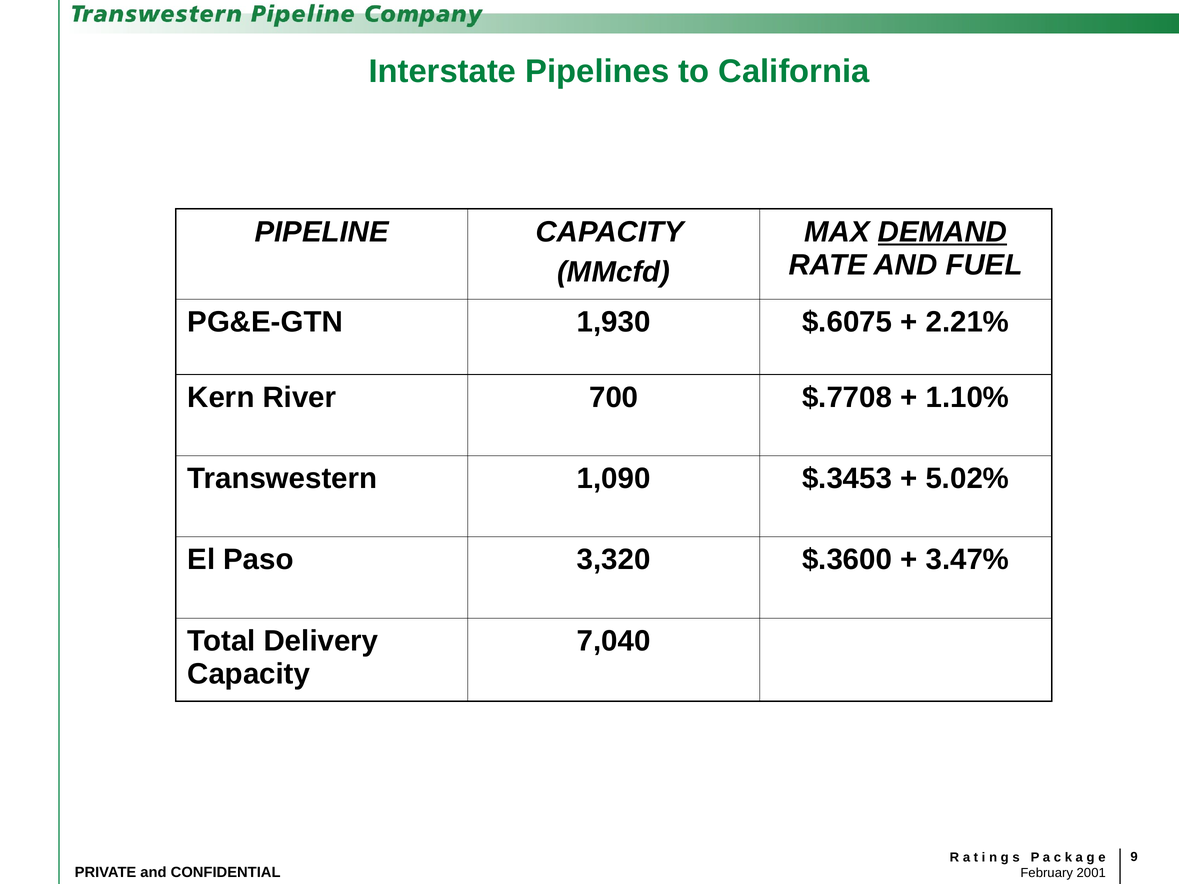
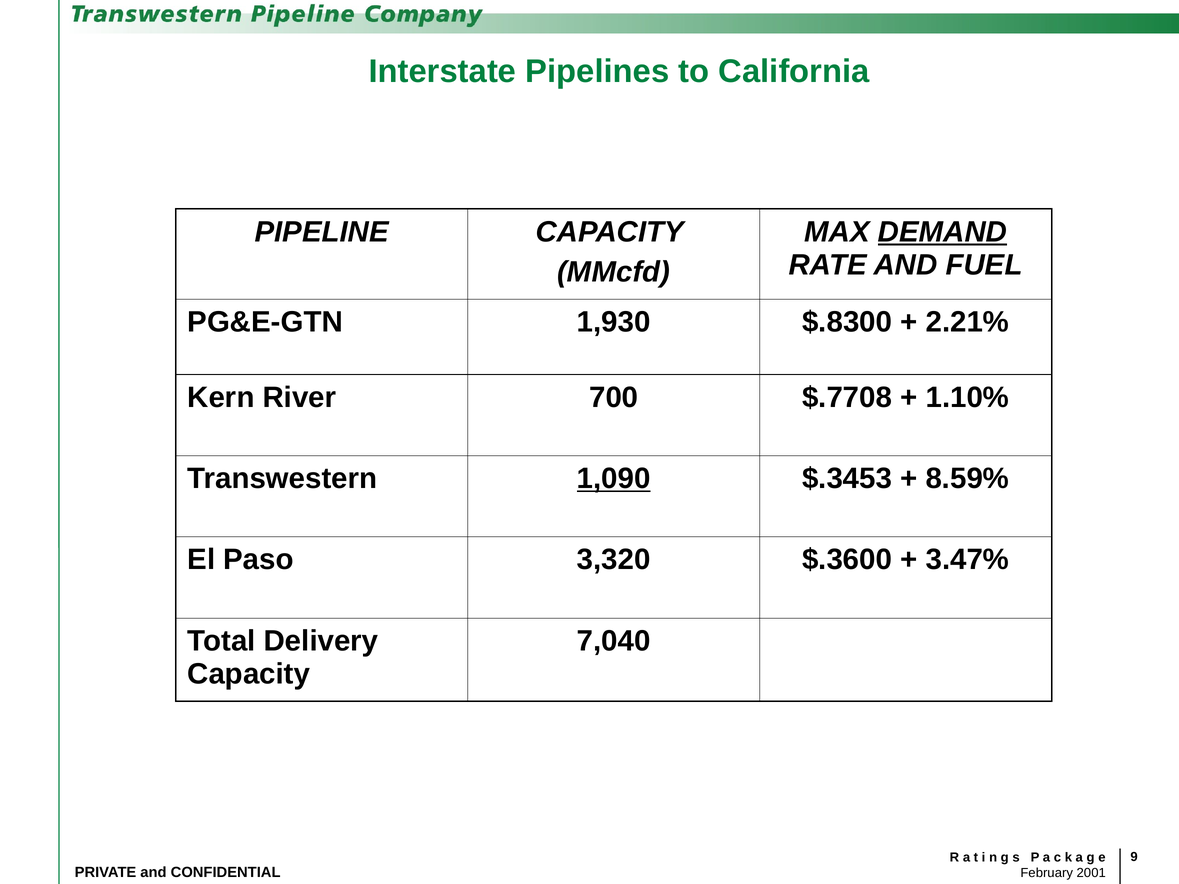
$.6075: $.6075 -> $.8300 (847, 322)
1,090 underline: none -> present (614, 479)
5.02%: 5.02% -> 8.59% (967, 479)
